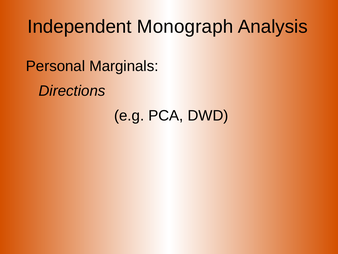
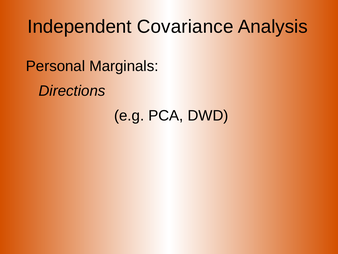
Monograph: Monograph -> Covariance (185, 27)
